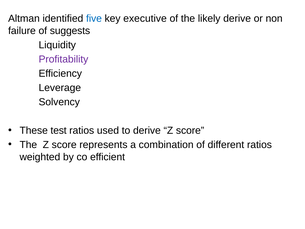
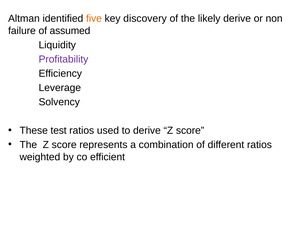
five colour: blue -> orange (94, 19)
executive: executive -> discovery (145, 19)
suggests: suggests -> assumed (70, 31)
